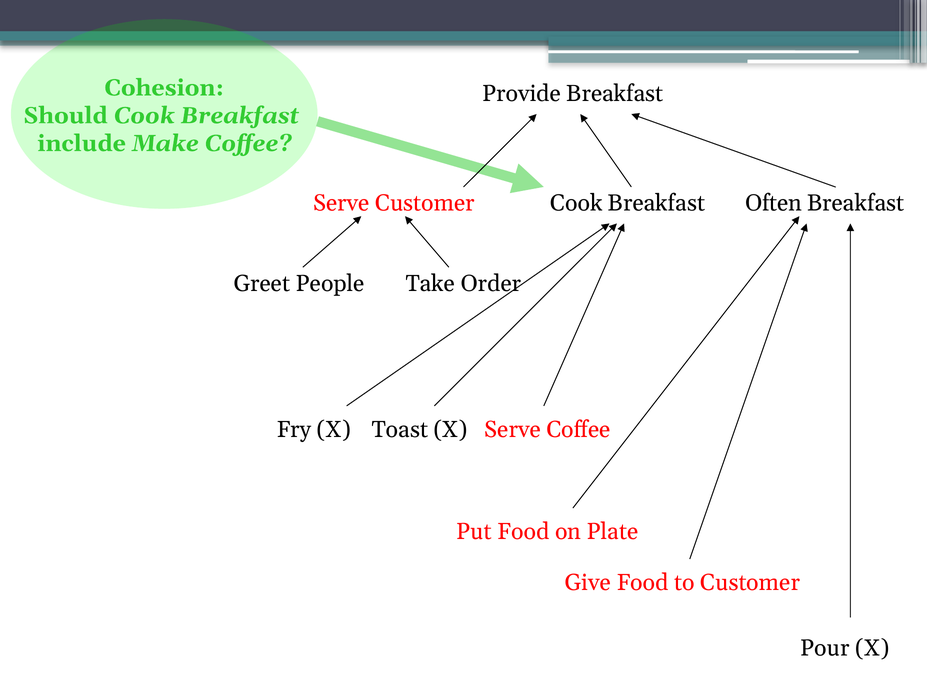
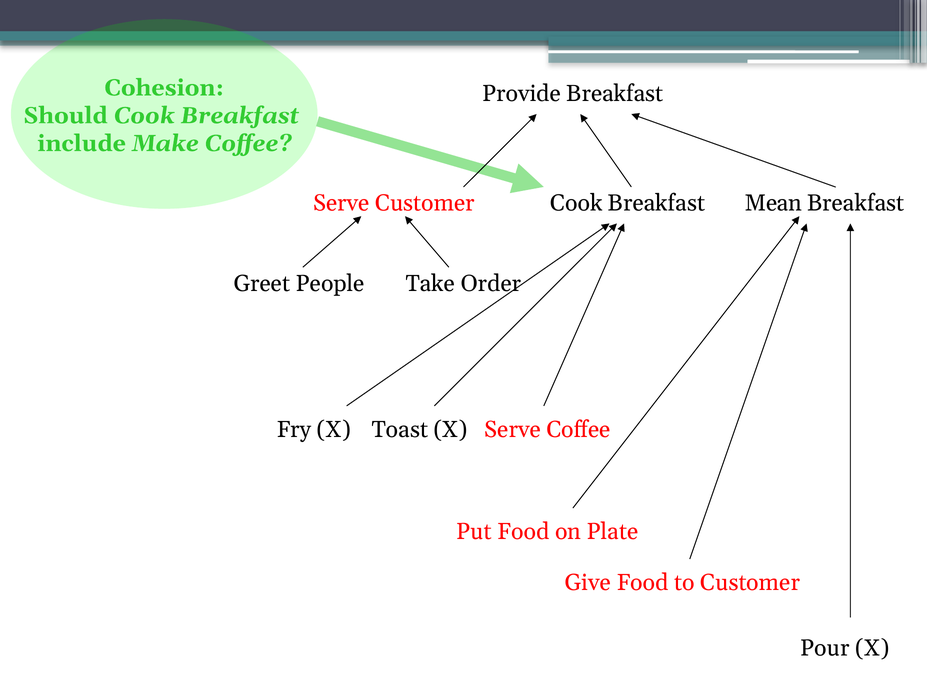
Often: Often -> Mean (773, 203)
